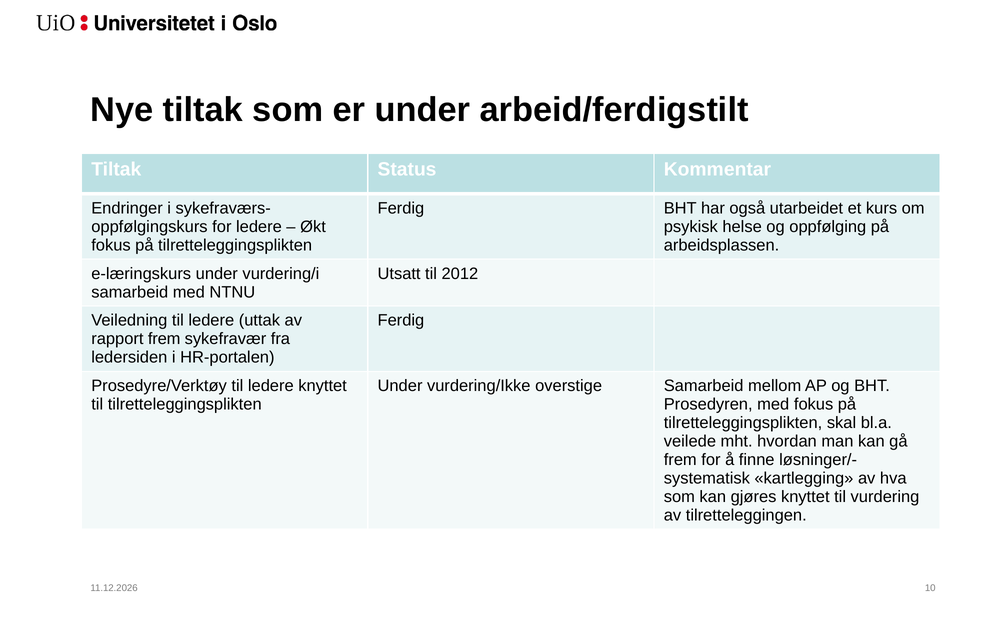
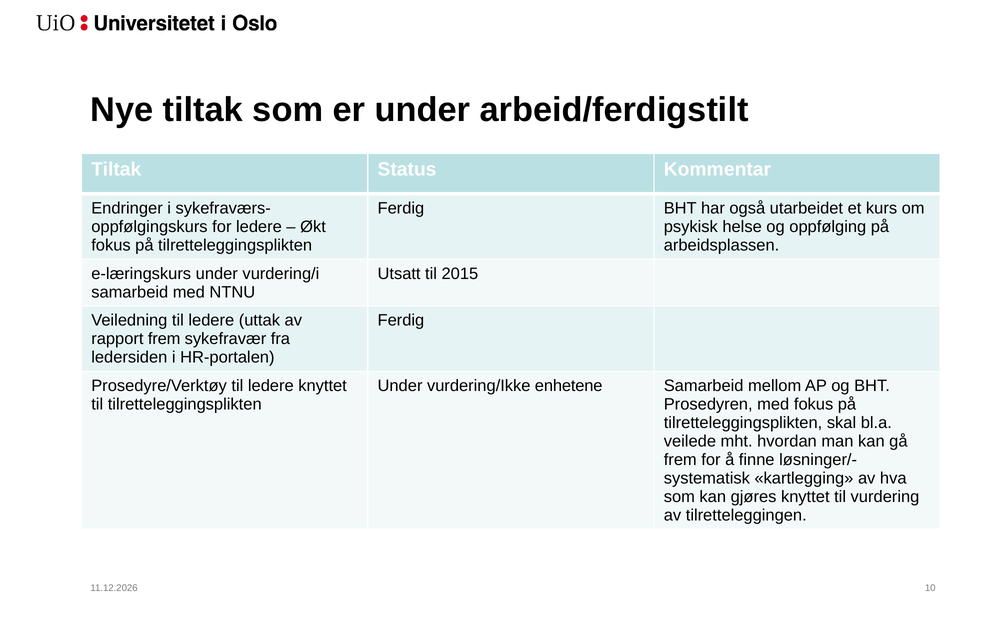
2012: 2012 -> 2015 (460, 274)
overstige: overstige -> enhetene (569, 386)
